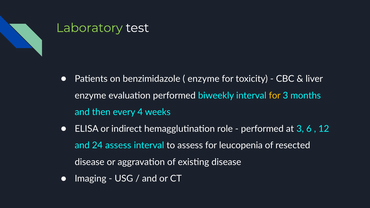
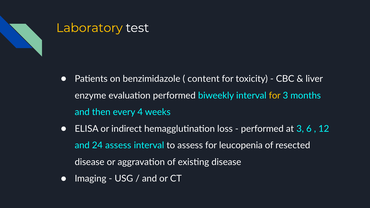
Laboratory colour: light green -> yellow (89, 28)
enzyme: enzyme -> content (204, 79)
role: role -> loss (225, 129)
